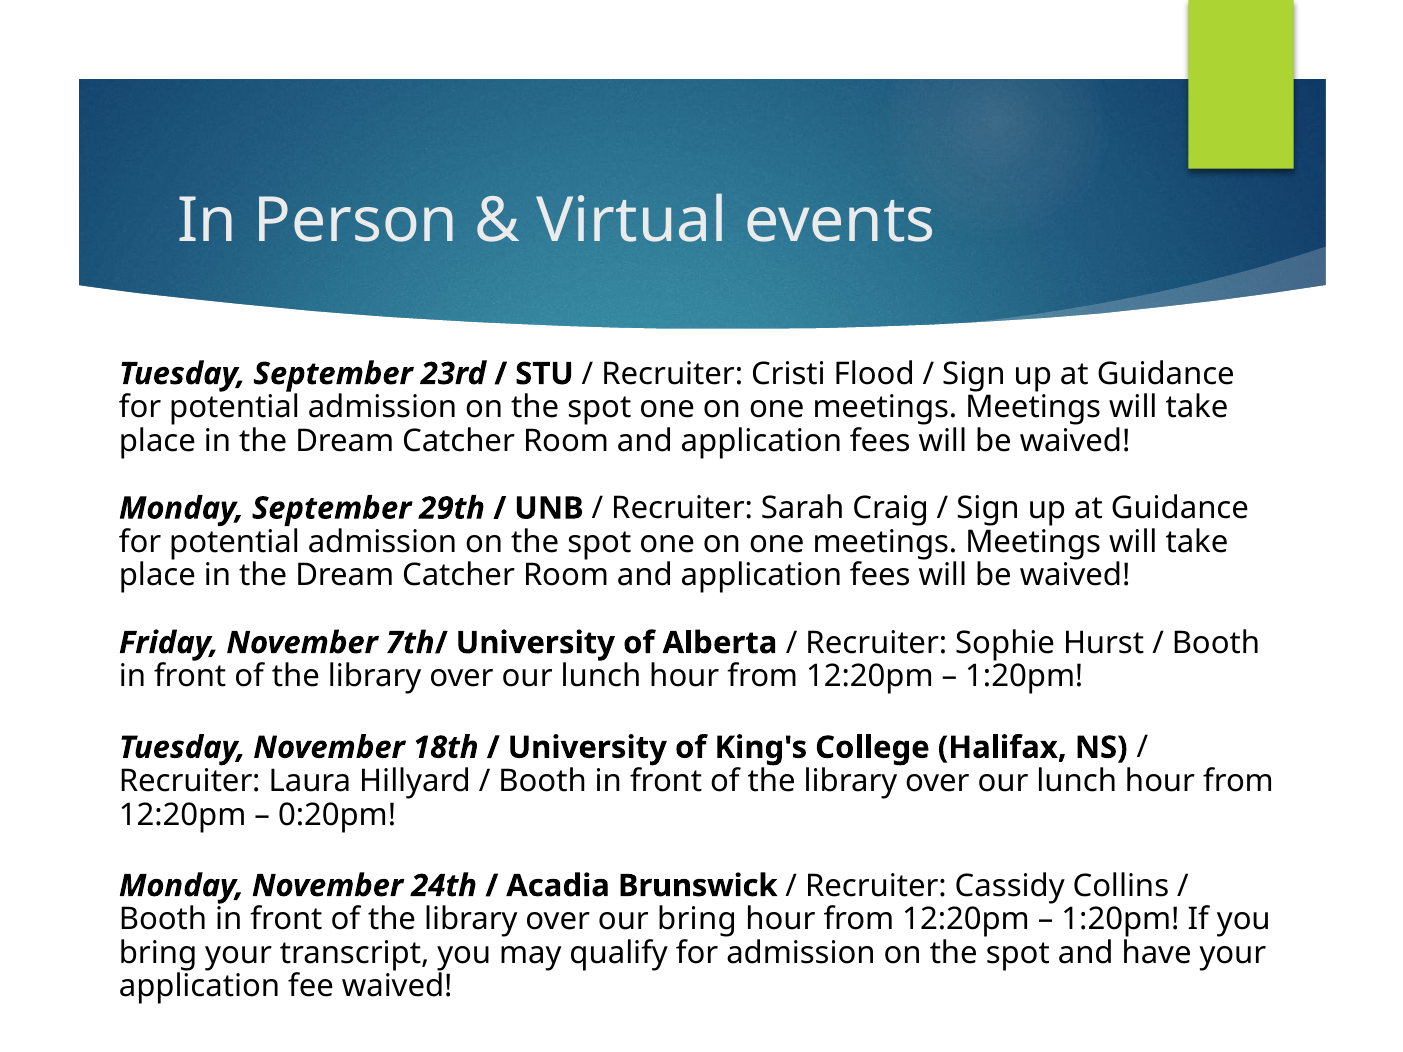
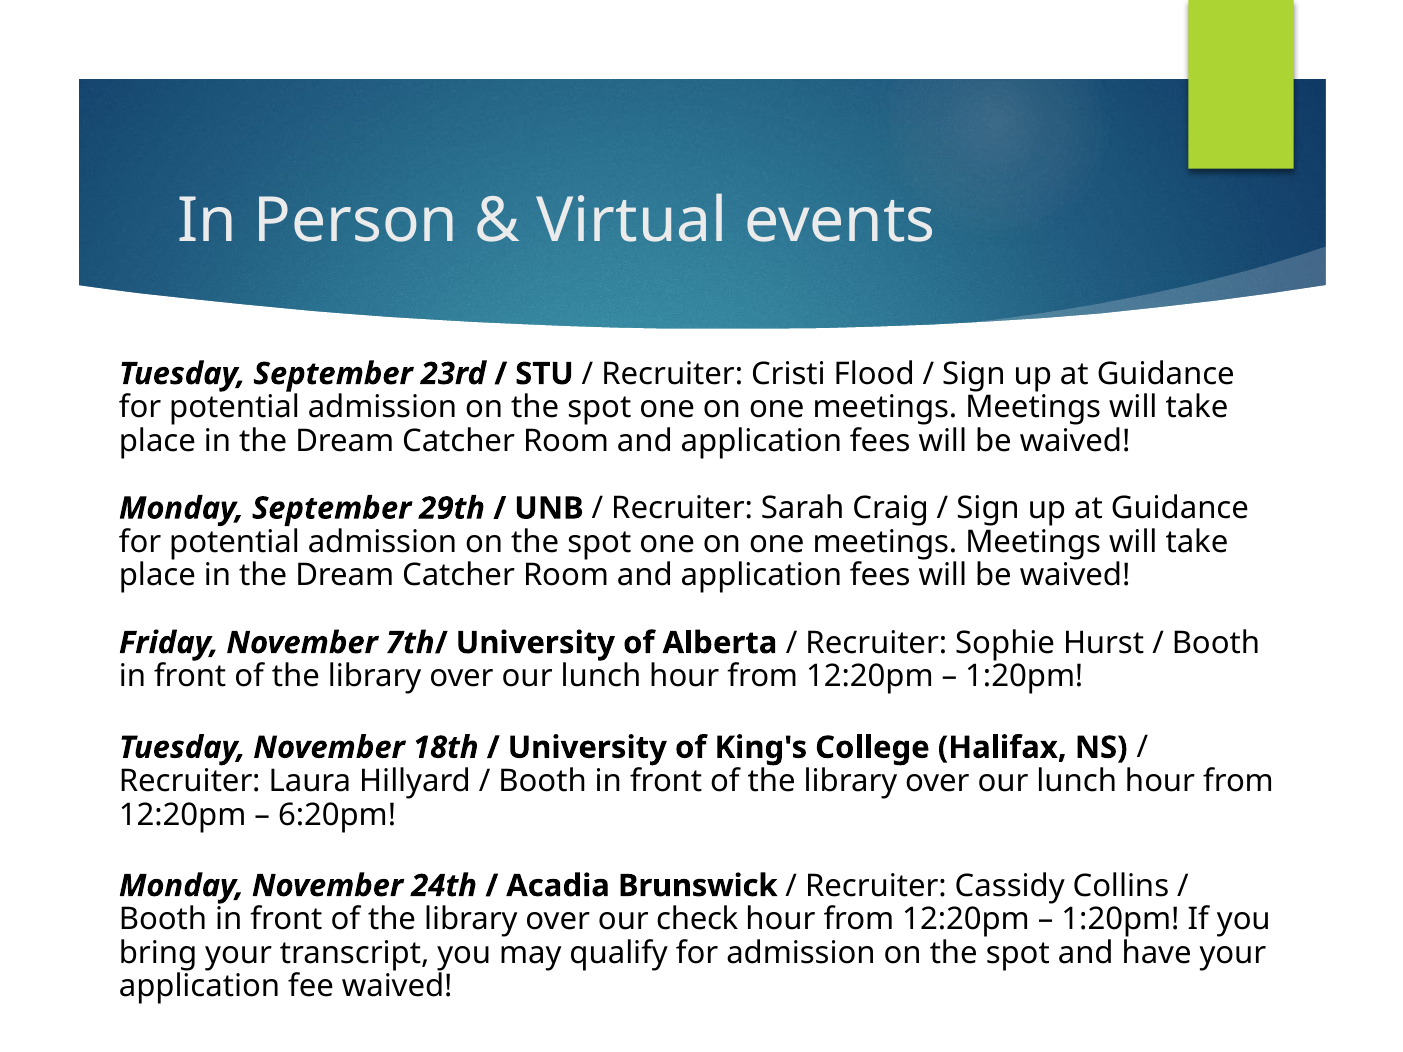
0:20pm: 0:20pm -> 6:20pm (337, 815)
our bring: bring -> check (697, 920)
